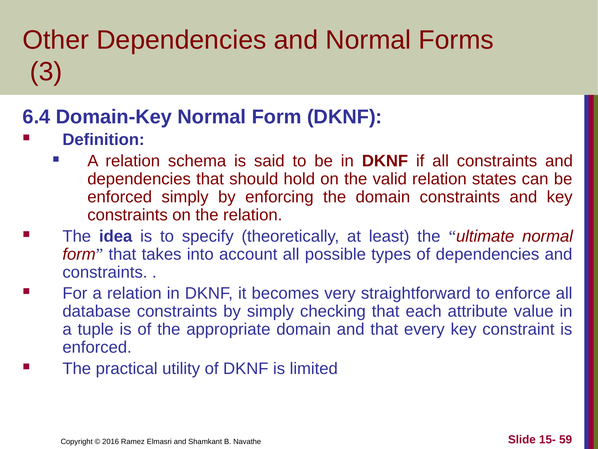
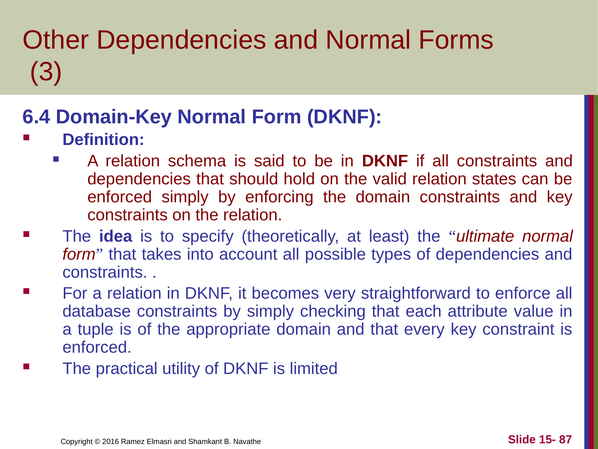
59: 59 -> 87 (566, 439)
